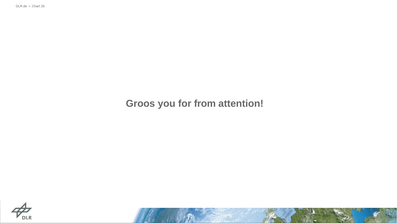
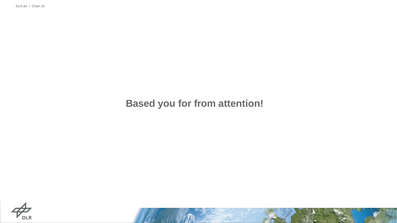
Groos: Groos -> Based (140, 104)
